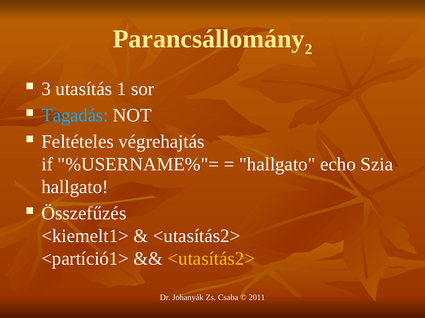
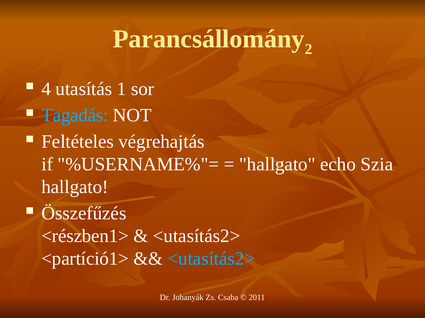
3: 3 -> 4 (46, 89)
<kiemelt1>: <kiemelt1> -> <részben1> (85, 237)
<utasítás2> colour: yellow -> light blue (211, 259)
